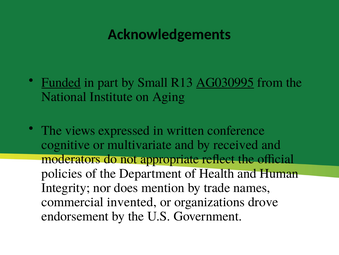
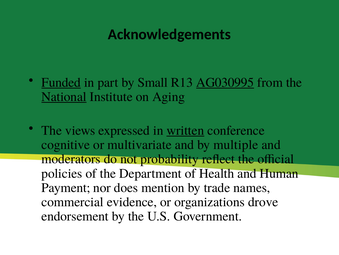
National underline: none -> present (64, 96)
written underline: none -> present (185, 130)
received: received -> multiple (236, 144)
appropriate: appropriate -> probability (170, 159)
Integrity: Integrity -> Payment (66, 187)
invented: invented -> evidence (132, 201)
